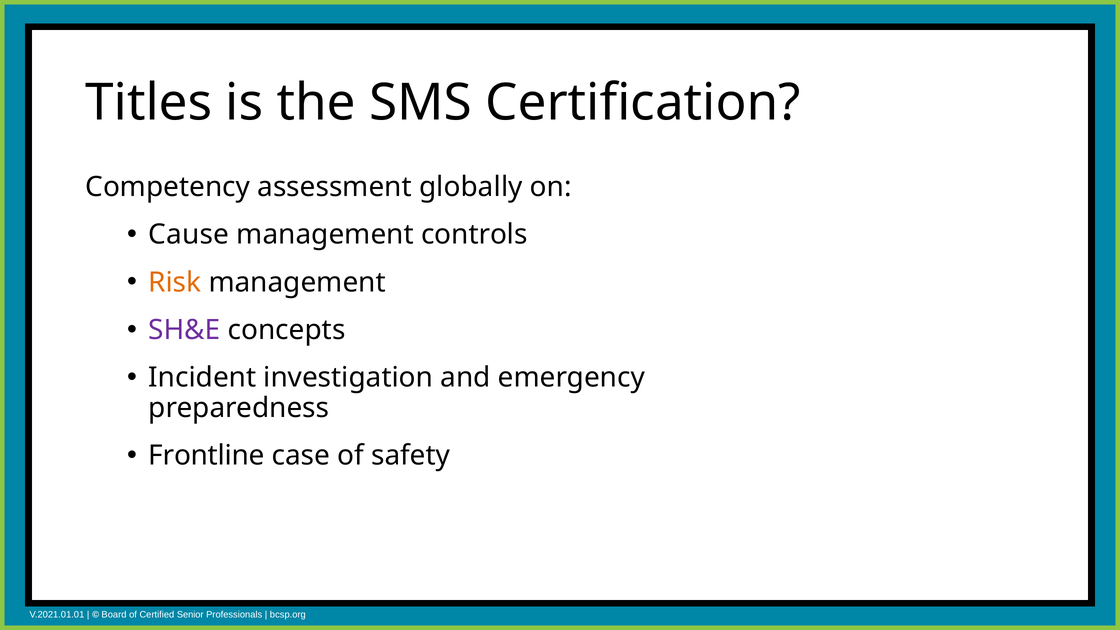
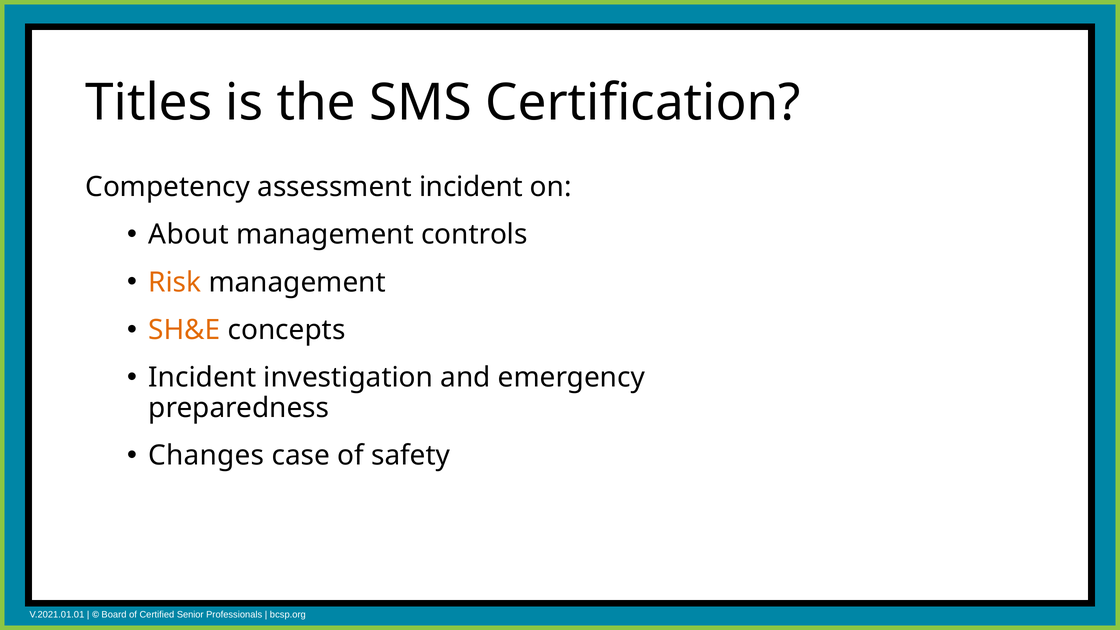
assessment globally: globally -> incident (471, 187)
Cause: Cause -> About (189, 235)
SH&E colour: purple -> orange (184, 330)
Frontline: Frontline -> Changes (206, 456)
